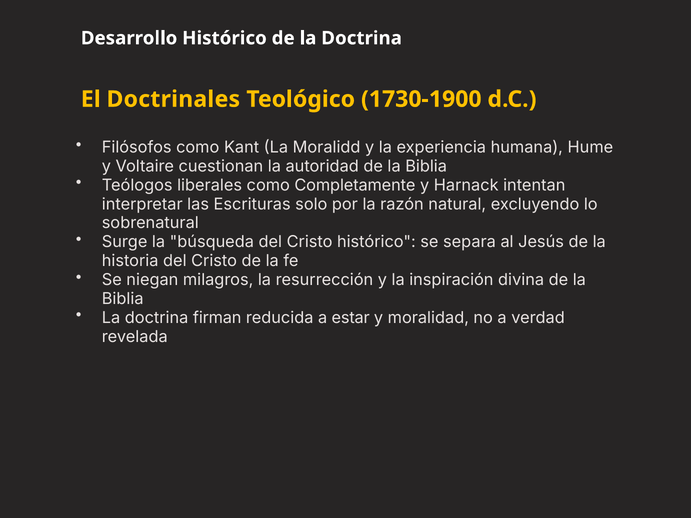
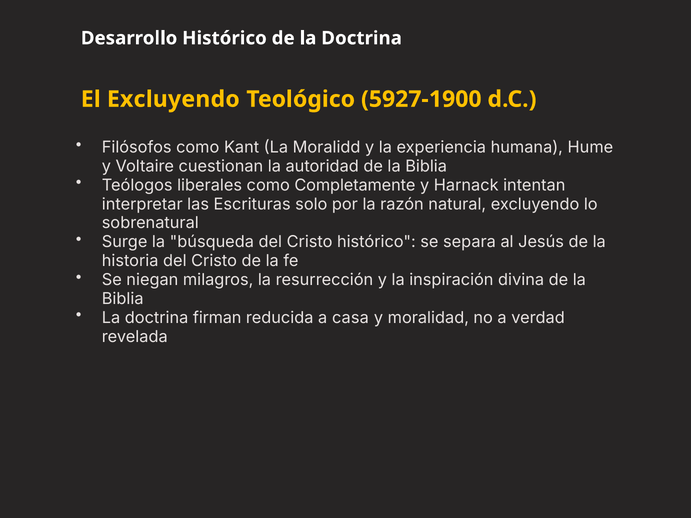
El Doctrinales: Doctrinales -> Excluyendo (173, 99)
1730-1900: 1730-1900 -> 5927-1900 (421, 99)
estar: estar -> casa (350, 318)
